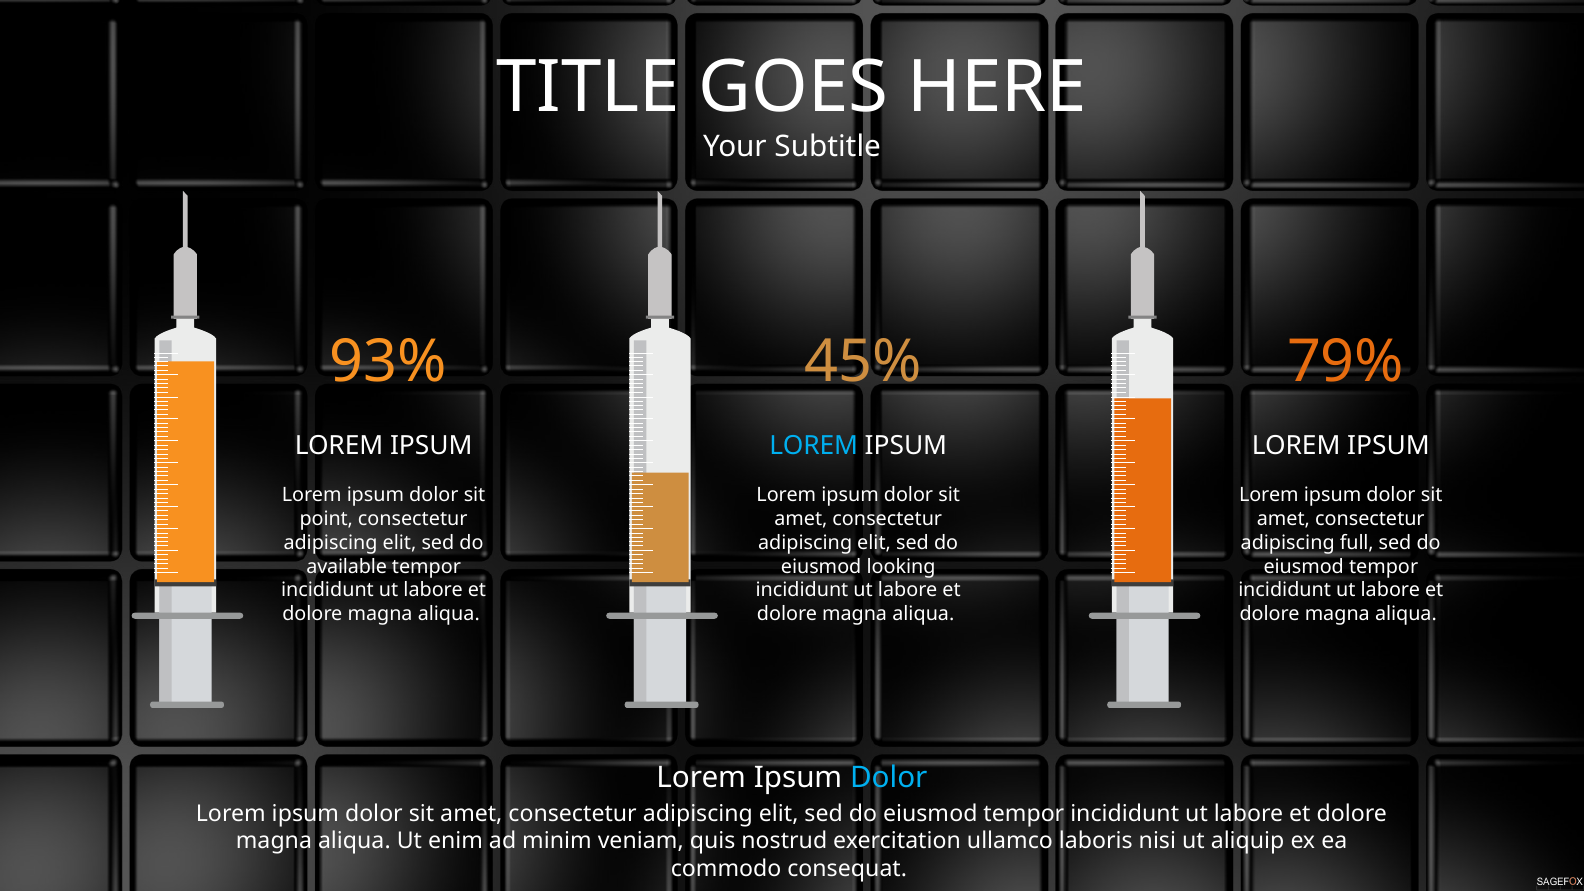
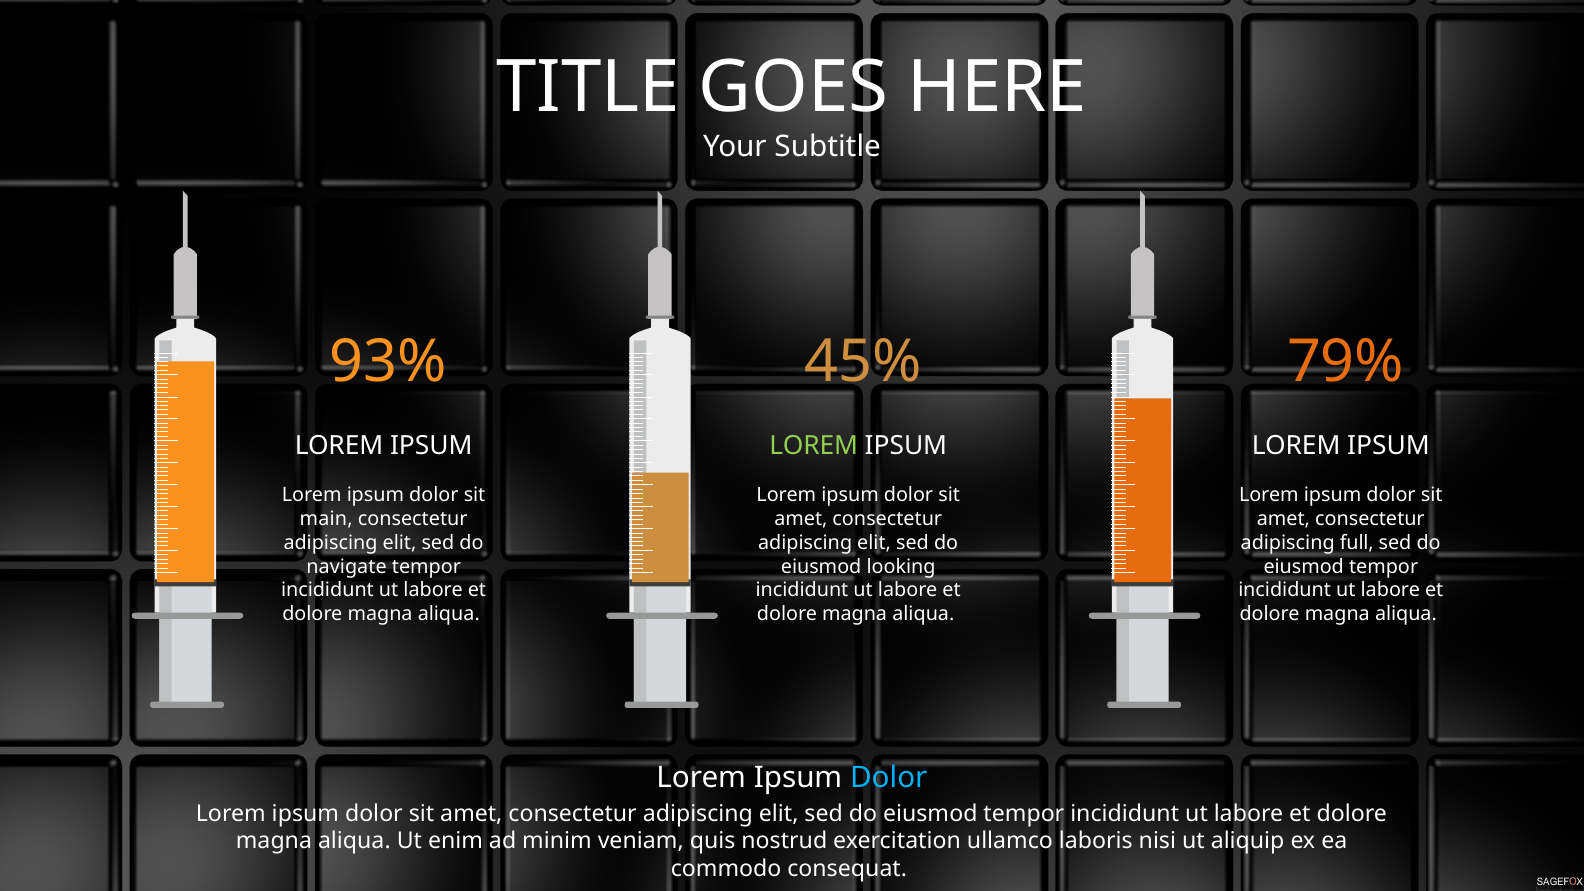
LOREM colour: light blue -> light green (814, 446)
point: point -> main (326, 519)
available: available -> navigate (347, 567)
